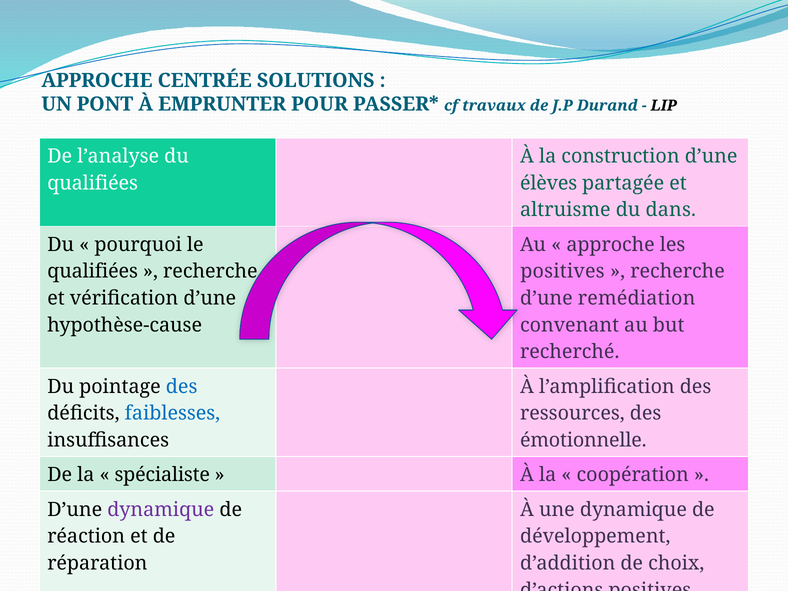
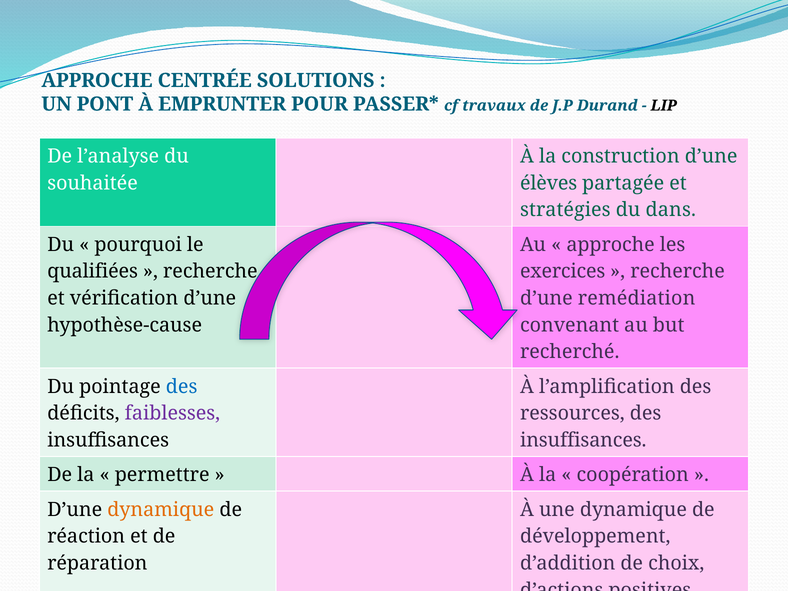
qualifiées: qualifiées -> souhaitée (93, 183)
altruisme: altruisme -> stratégies (565, 210)
positives: positives -> exercices (563, 271)
faiblesses colour: blue -> purple (172, 413)
émotionnelle: émotionnelle -> insuffisances (583, 440)
spécialiste: spécialiste -> permettre (162, 475)
dynamique colour: purple -> orange (161, 510)
